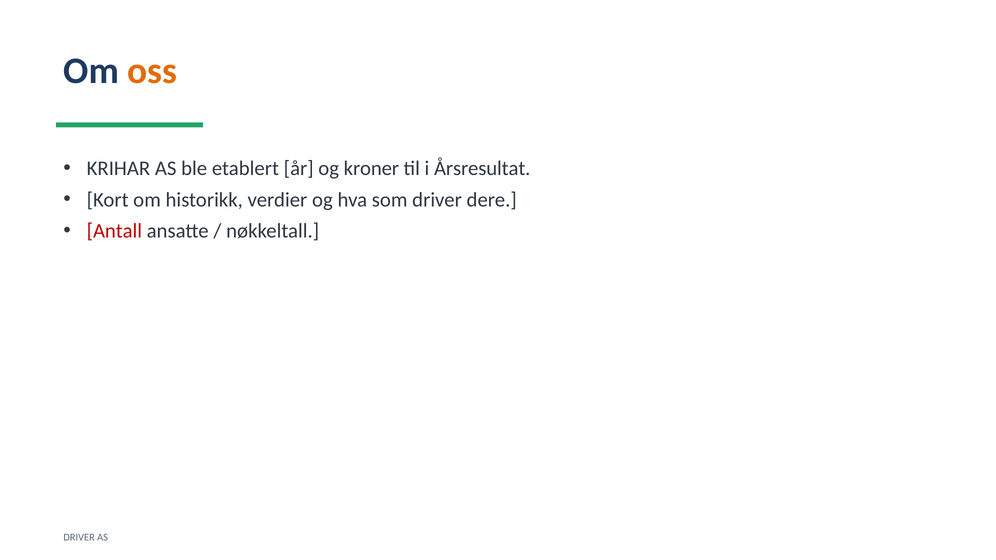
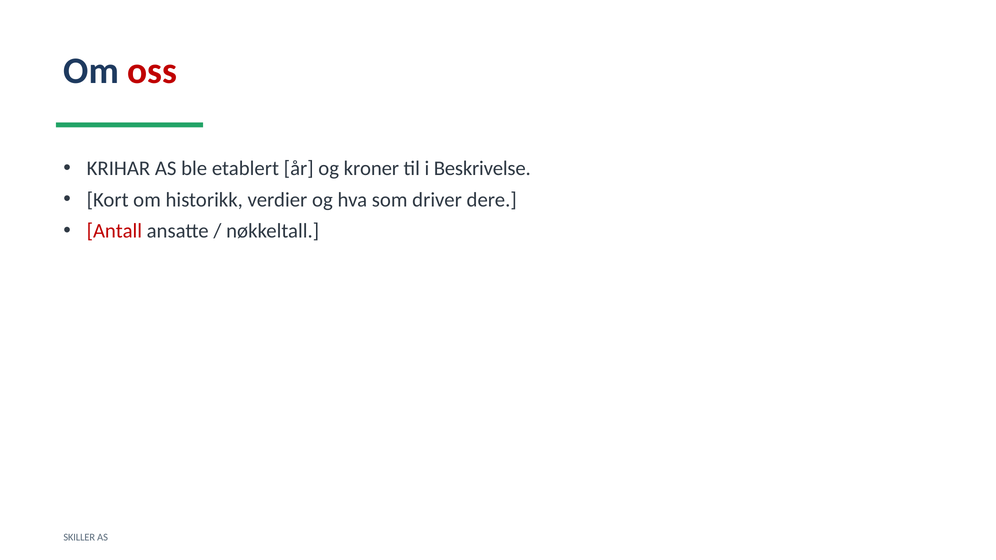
oss colour: orange -> red (152, 71)
Årsresultat: Årsresultat -> Beskrivelse (482, 169)
DRIVER: DRIVER -> SKILLER (79, 538)
